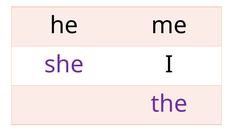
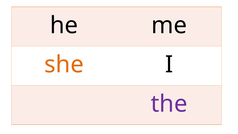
she colour: purple -> orange (64, 65)
